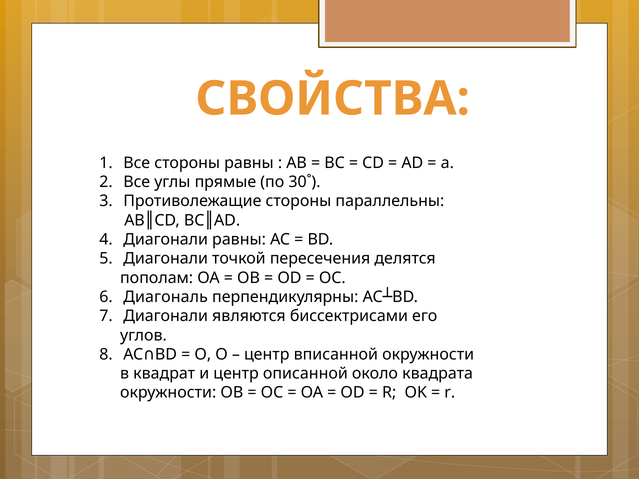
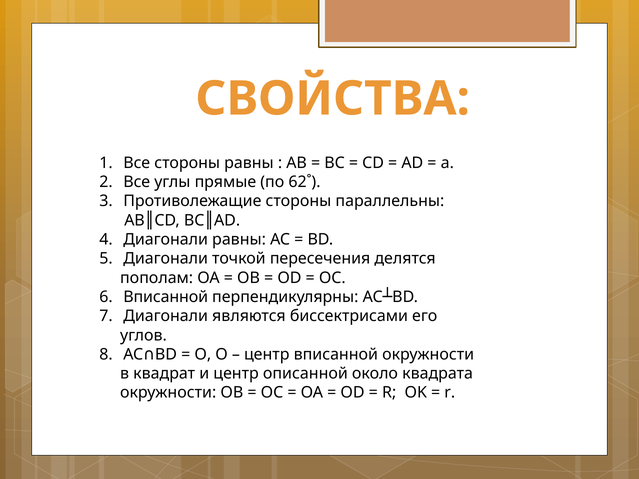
30˚: 30˚ -> 62˚ (304, 182)
Диагональ: Диагональ -> Вписанной (166, 297)
